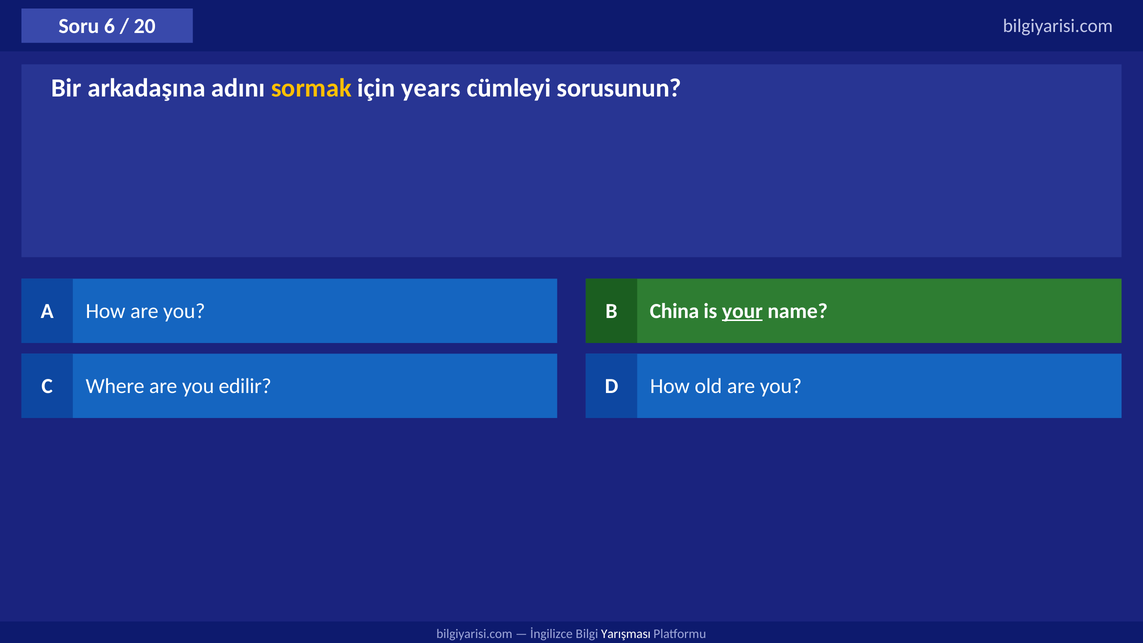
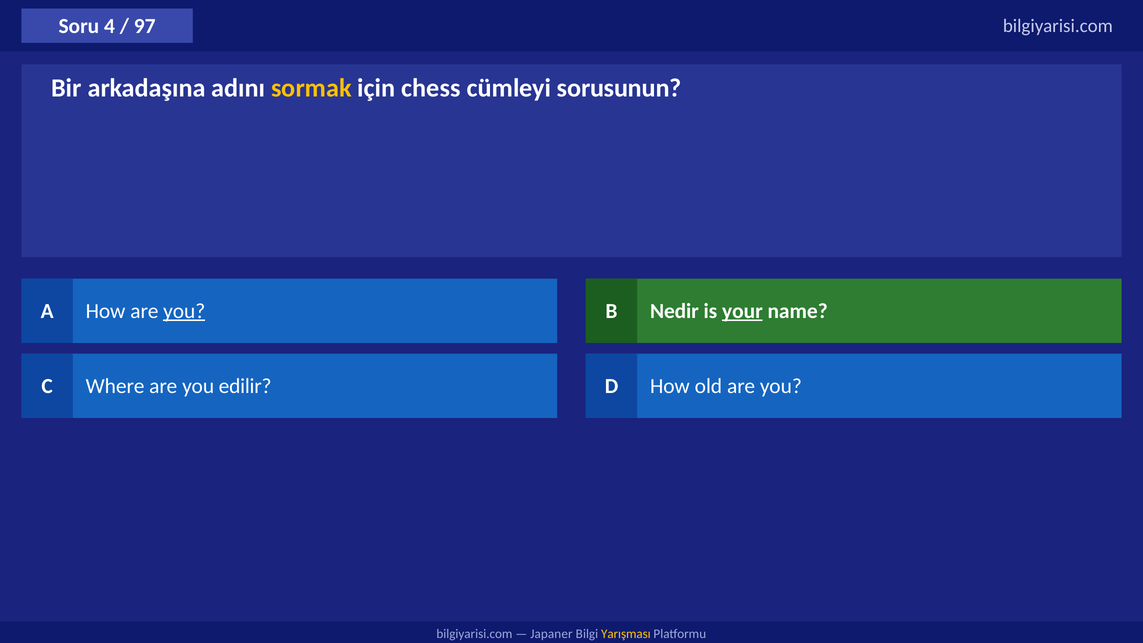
6: 6 -> 4 (110, 26)
20: 20 -> 97 (145, 26)
years: years -> chess (431, 88)
you underline: none -> present (184, 311)
China: China -> Nedir (674, 311)
İngilizce: İngilizce -> Japaner (551, 634)
Yarışması colour: white -> yellow (626, 634)
